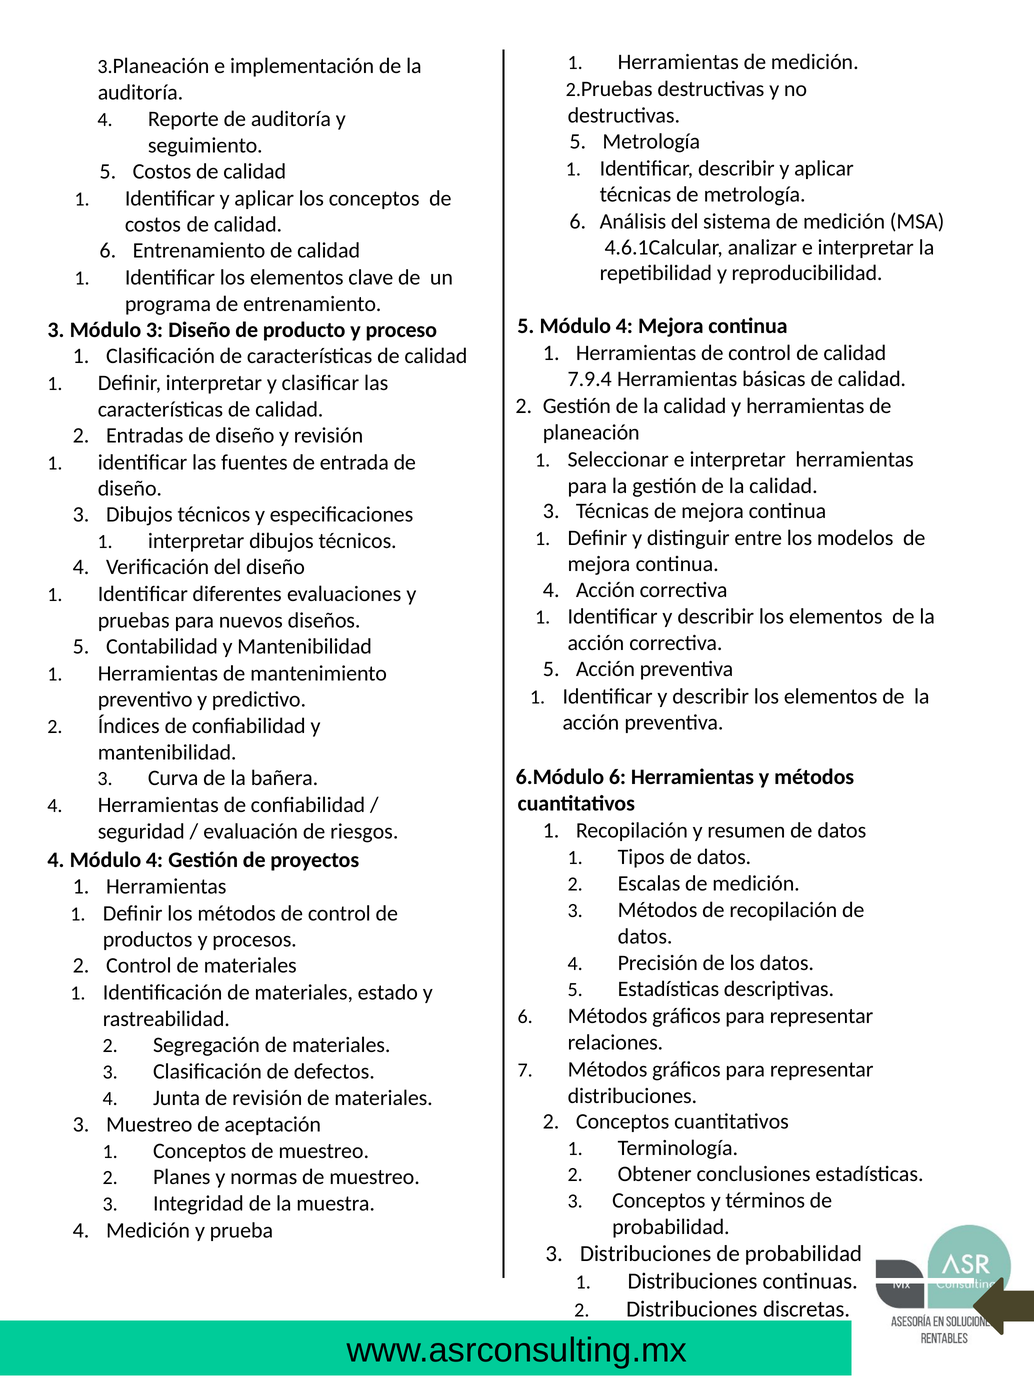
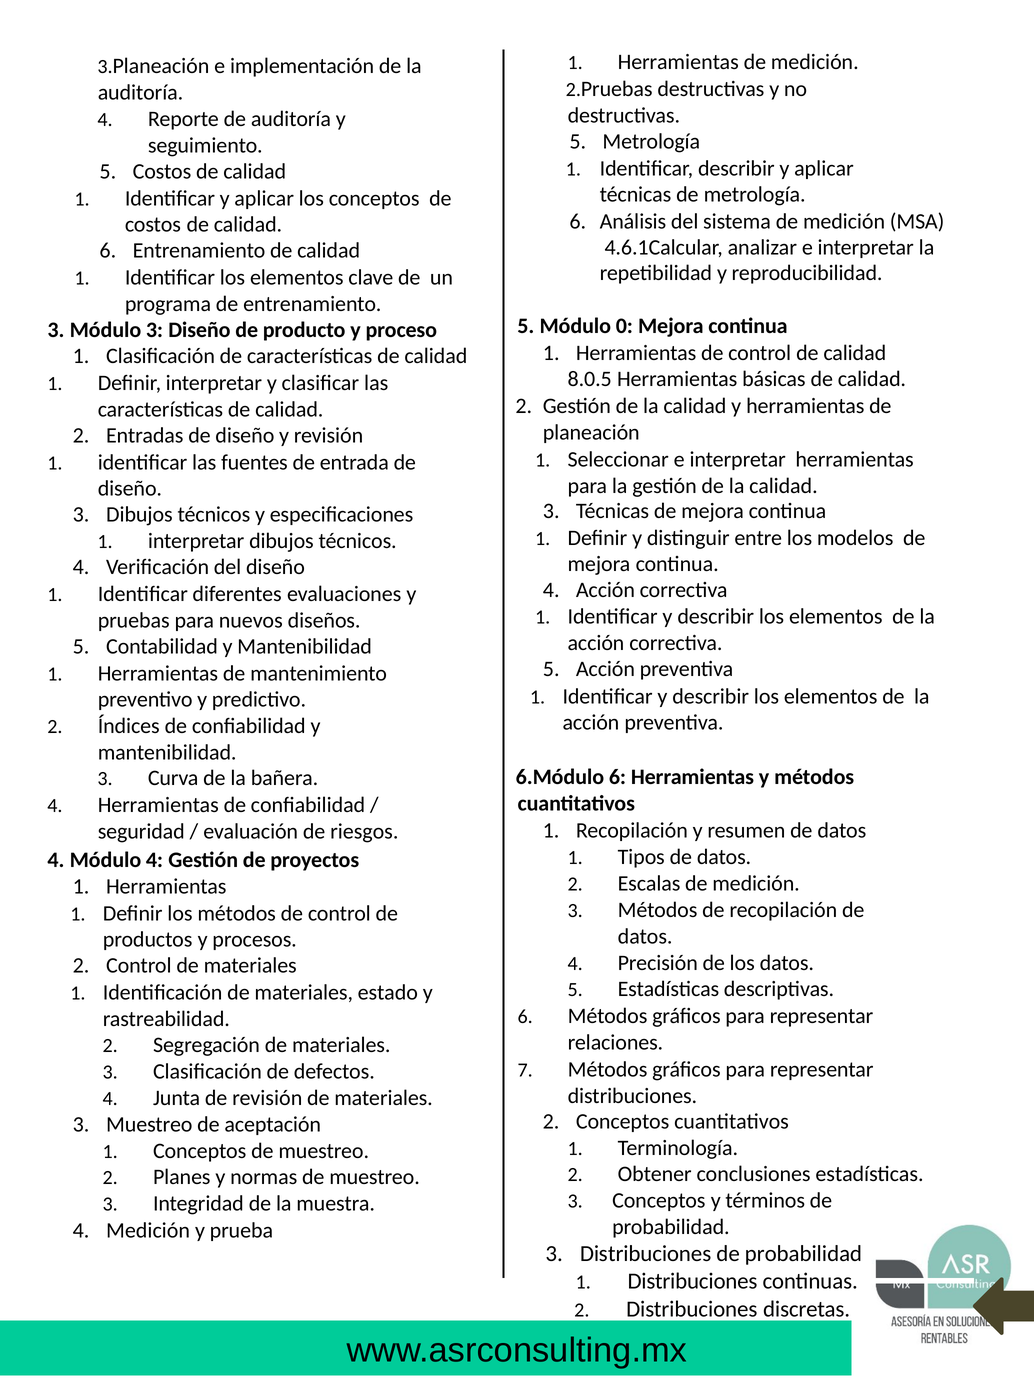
4: 4 -> 0 (624, 326)
7.9.4: 7.9.4 -> 8.0.5 (590, 379)
